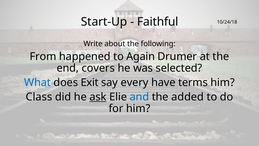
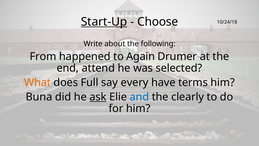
Start-Up underline: none -> present (104, 22)
Faithful: Faithful -> Choose (158, 22)
covers: covers -> attend (98, 68)
What colour: blue -> orange (37, 82)
Exit: Exit -> Full (90, 82)
Class: Class -> Buna (39, 97)
added: added -> clearly (188, 97)
